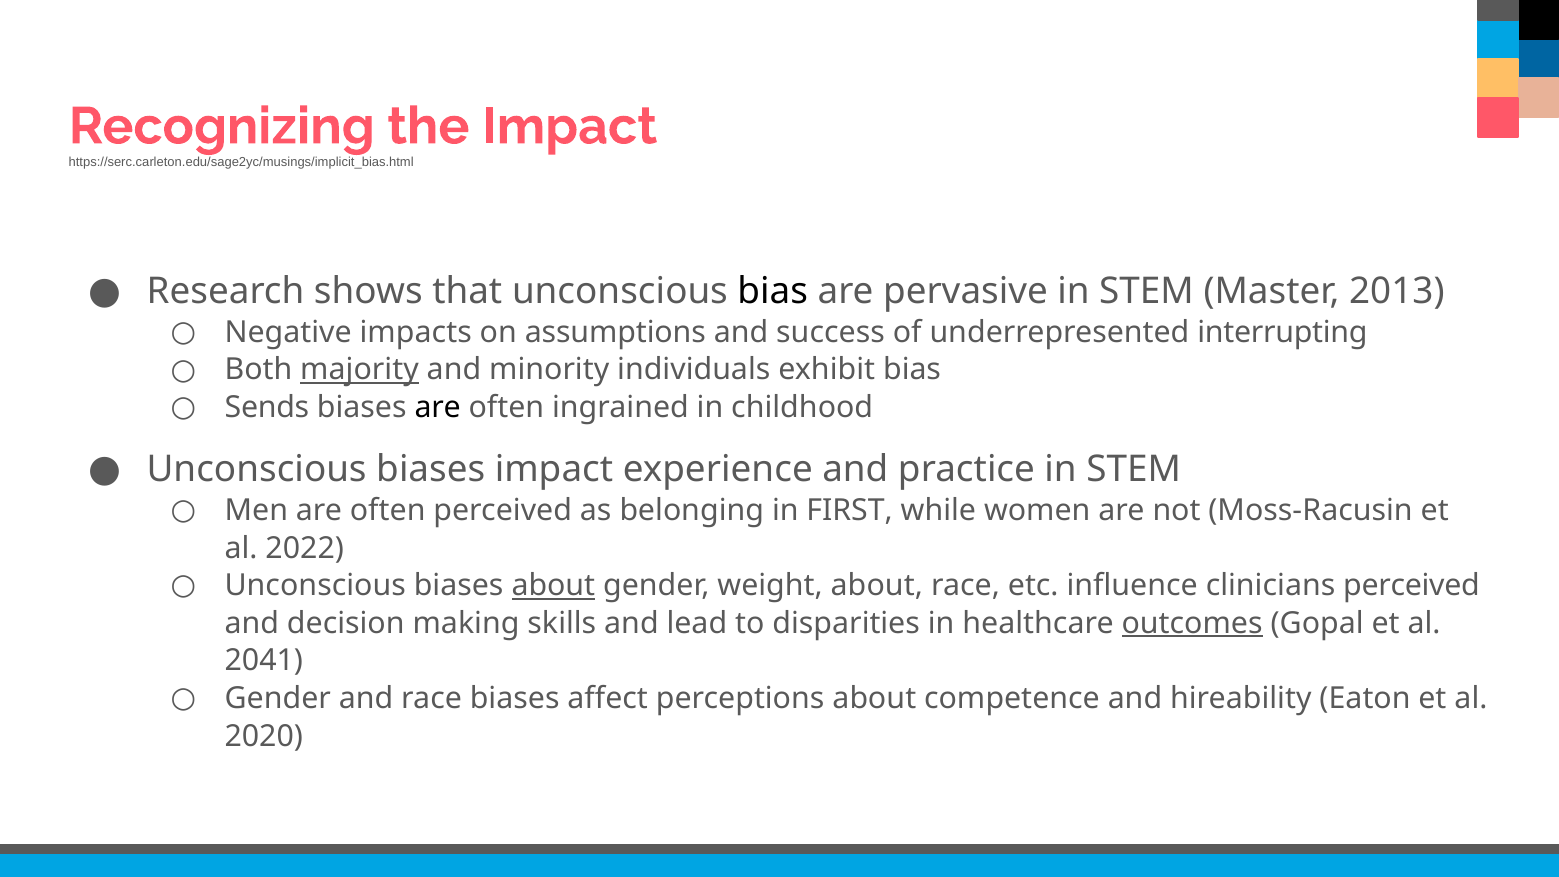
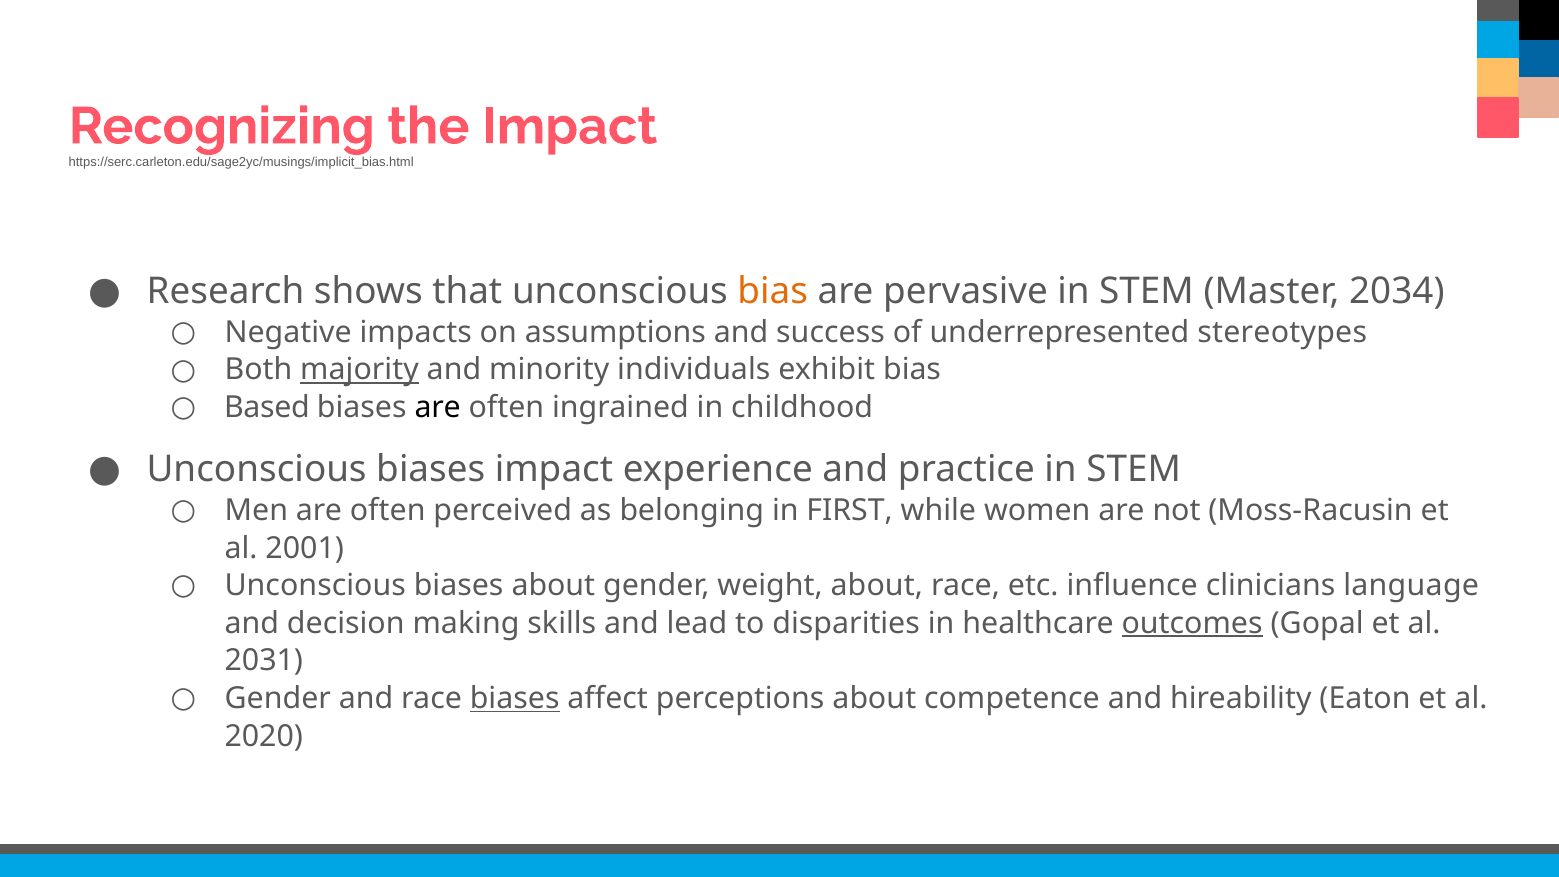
bias colour: black -> orange (773, 291)
2013: 2013 -> 2034 (1397, 291)
interrupting: interrupting -> stereotypes (1282, 332)
Sends: Sends -> Based (267, 408)
2022: 2022 -> 2001 (305, 548)
about underline: present -> none (553, 586)
clinicians perceived: perceived -> language (1411, 586)
2041: 2041 -> 2031 (264, 661)
biases underline: none -> present (515, 698)
